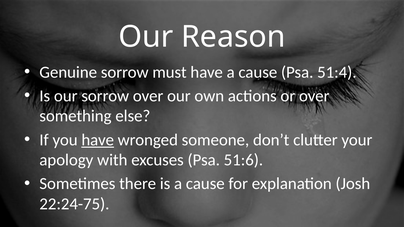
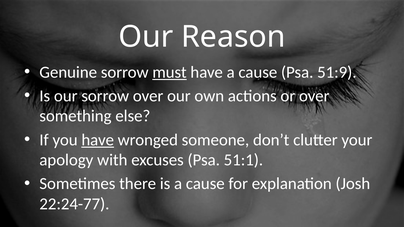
must underline: none -> present (170, 72)
51:4: 51:4 -> 51:9 (337, 72)
51:6: 51:6 -> 51:1 (243, 160)
22:24-75: 22:24-75 -> 22:24-77 (74, 204)
